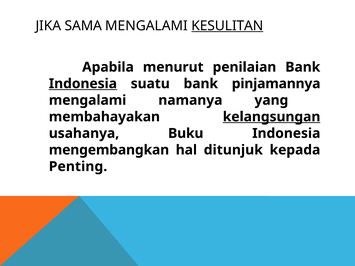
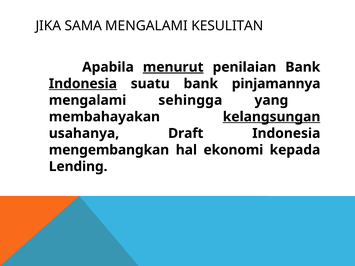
KESULITAN underline: present -> none (227, 26)
menurut underline: none -> present (173, 67)
namanya: namanya -> sehingga (190, 100)
Buku: Buku -> Draft (186, 133)
ditunjuk: ditunjuk -> ekonomi (233, 150)
Penting: Penting -> Lending (78, 167)
